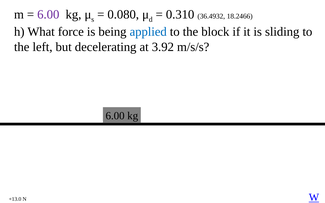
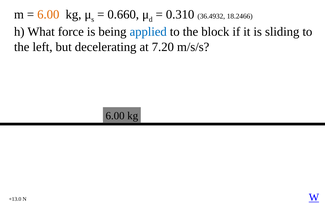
6.00 colour: purple -> orange (48, 15)
0.080: 0.080 -> 0.660 (123, 15)
3.92: 3.92 -> 7.20 (163, 47)
